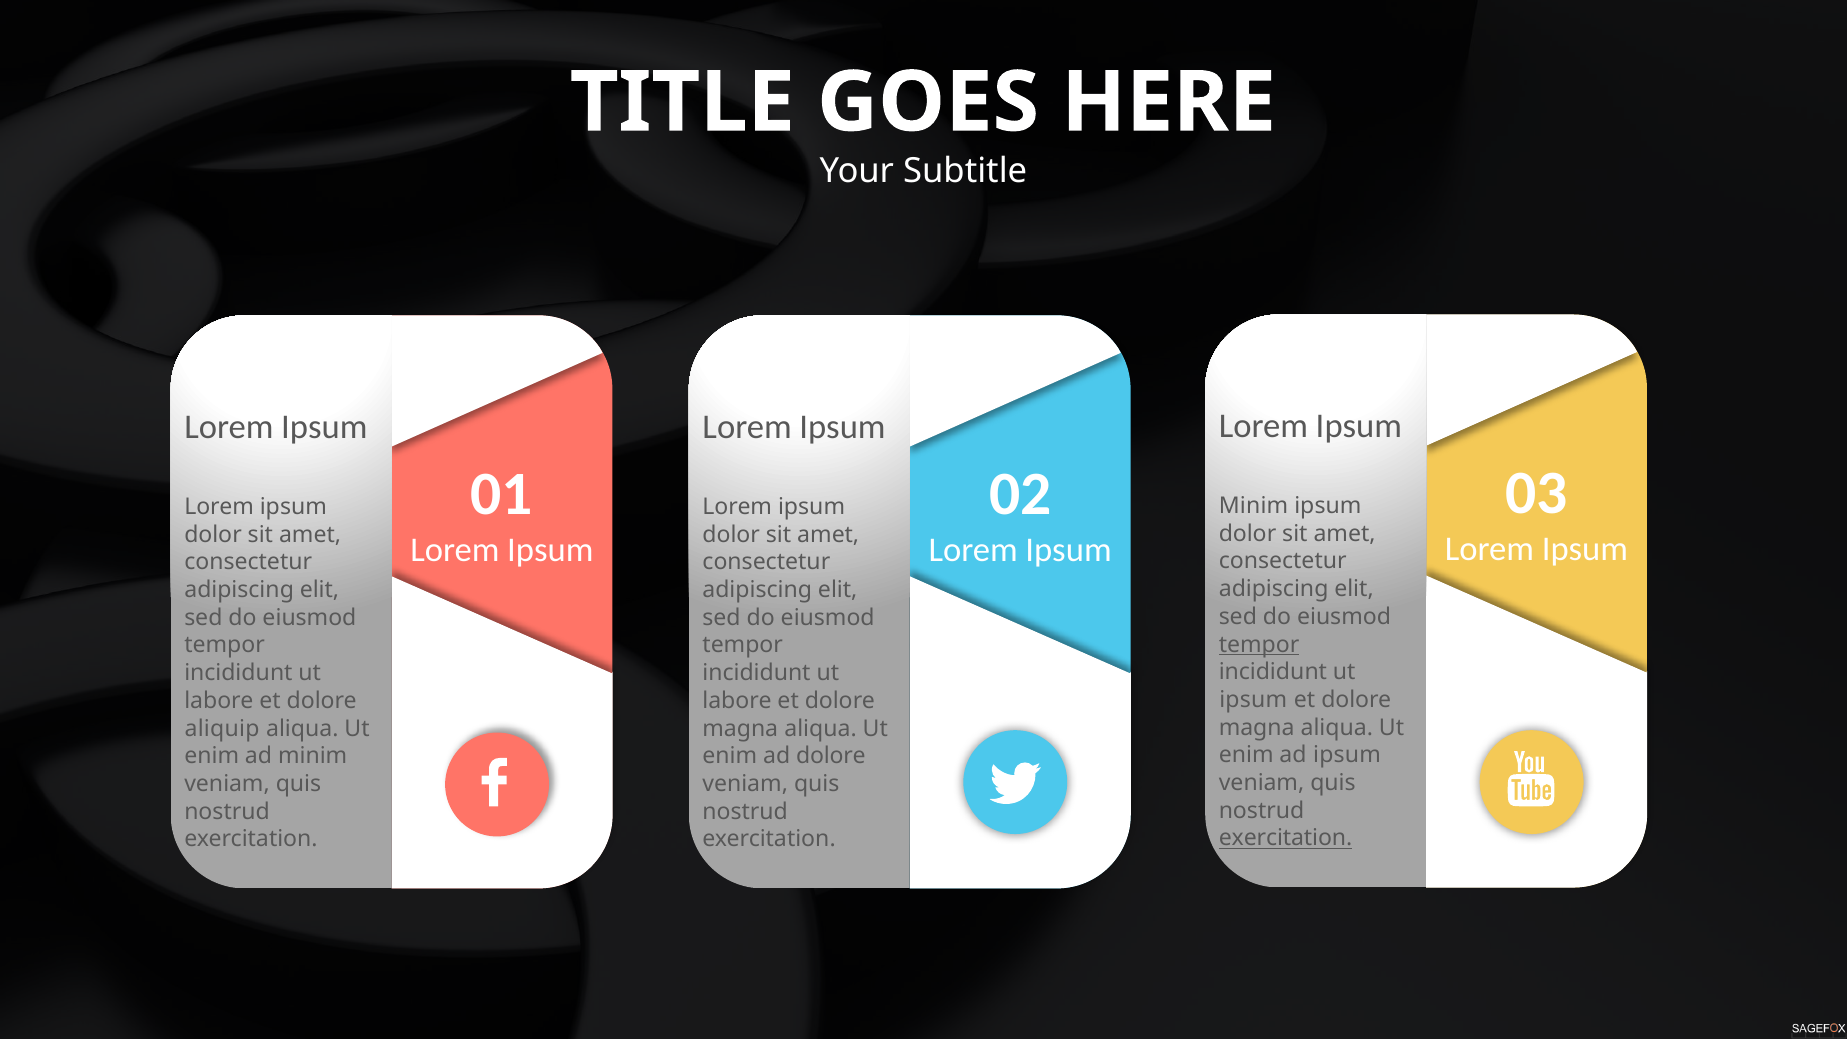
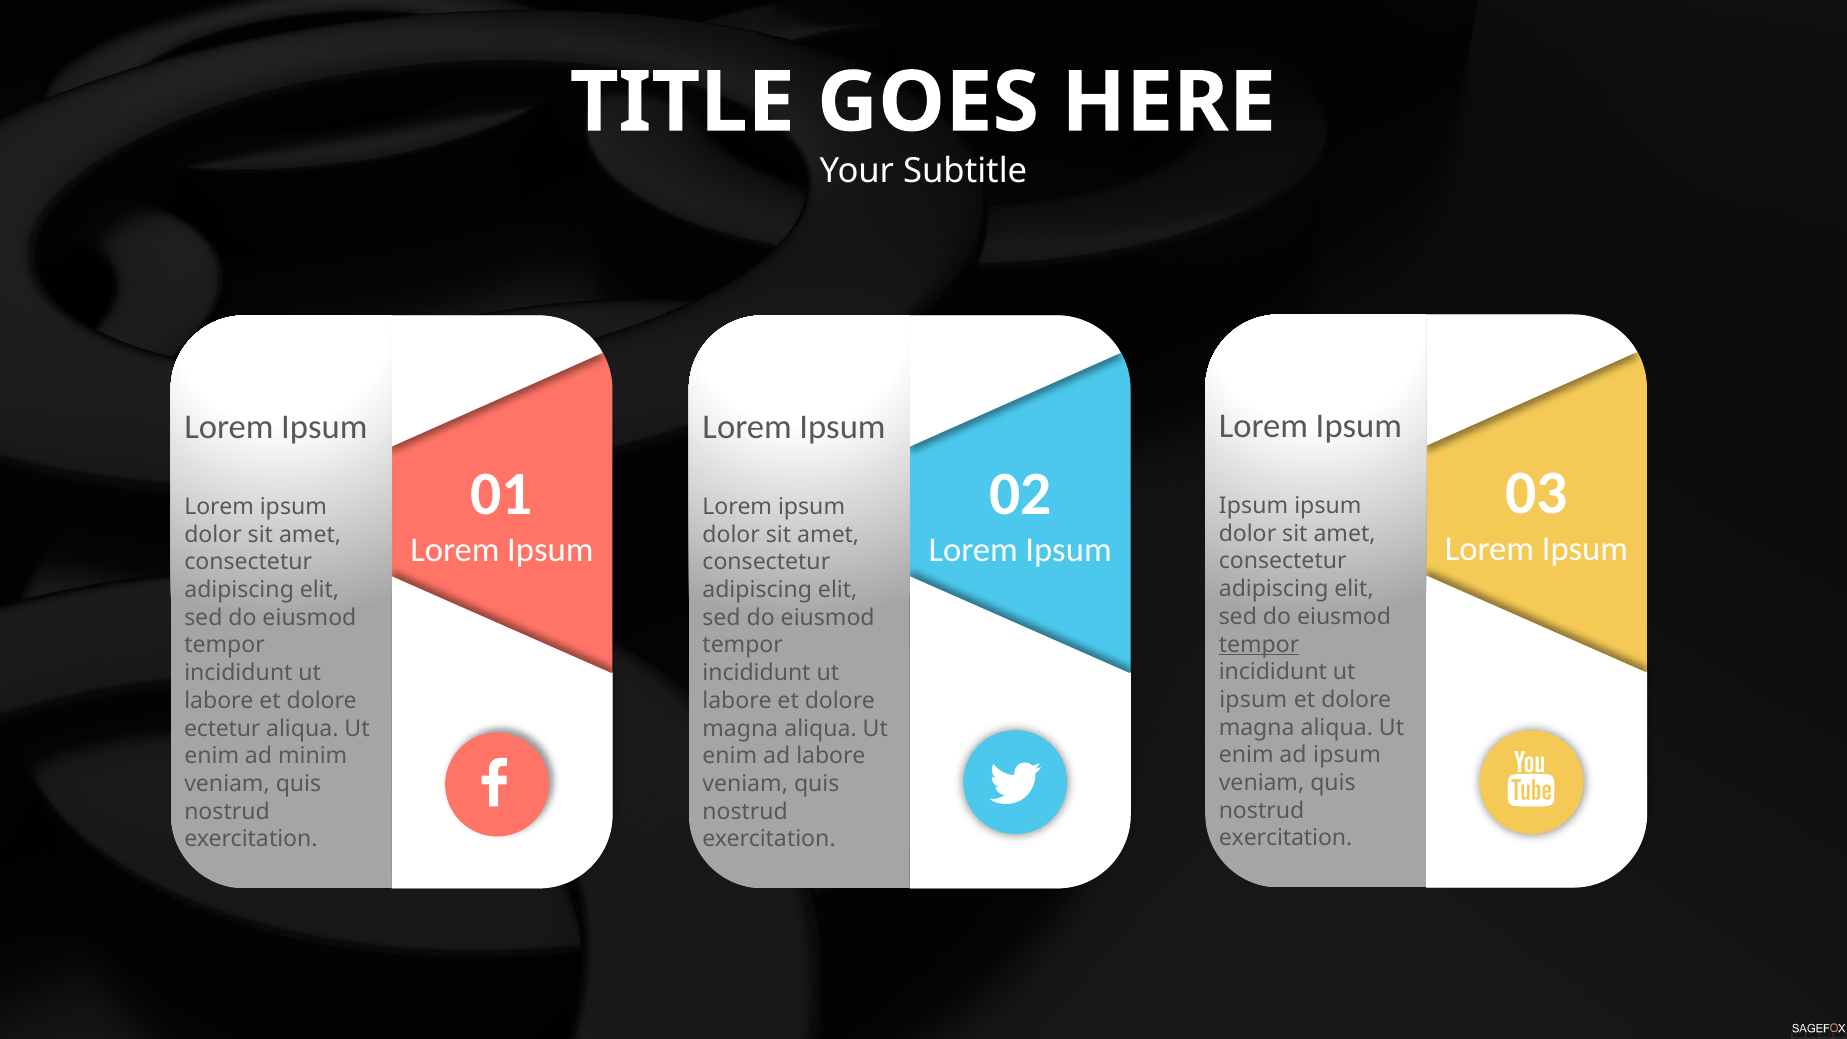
Minim: Minim -> Ipsum (1254, 506)
aliquip: aliquip -> ectetur (222, 728)
ad dolore: dolore -> labore (831, 756)
exercitation underline: present -> none (1286, 838)
